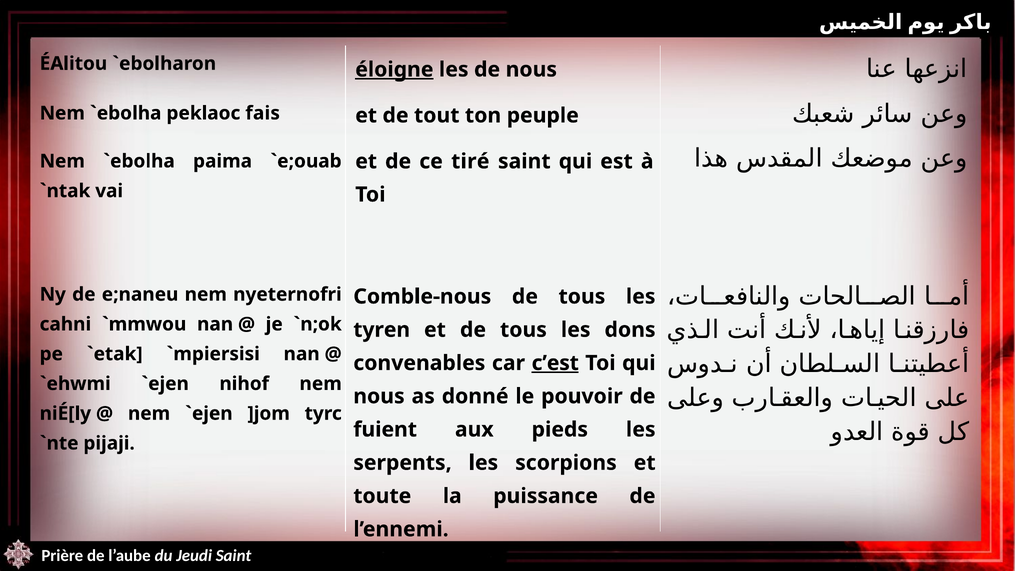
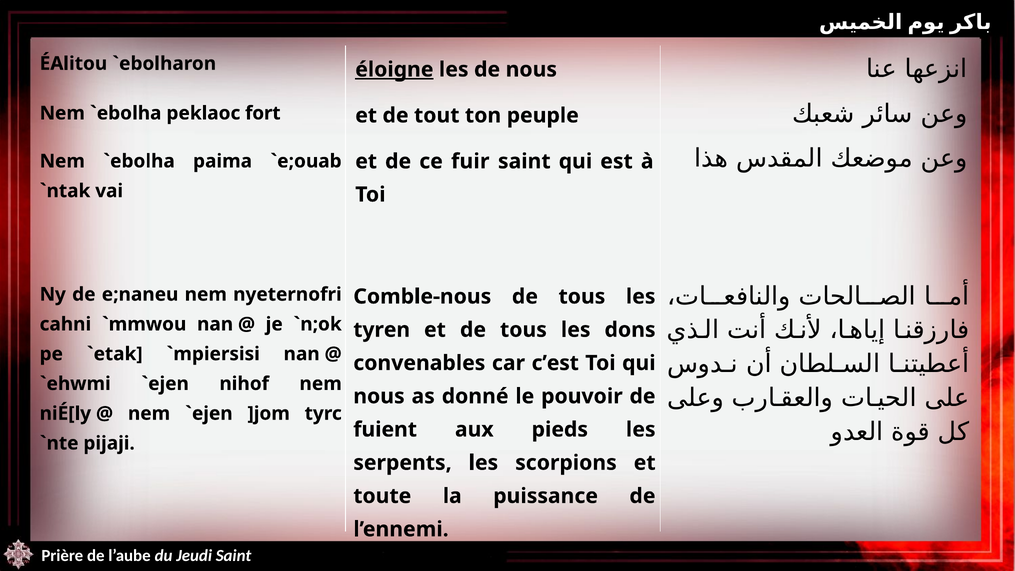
fais: fais -> fort (263, 113)
tiré: tiré -> fuir (470, 161)
c’est underline: present -> none (555, 363)
